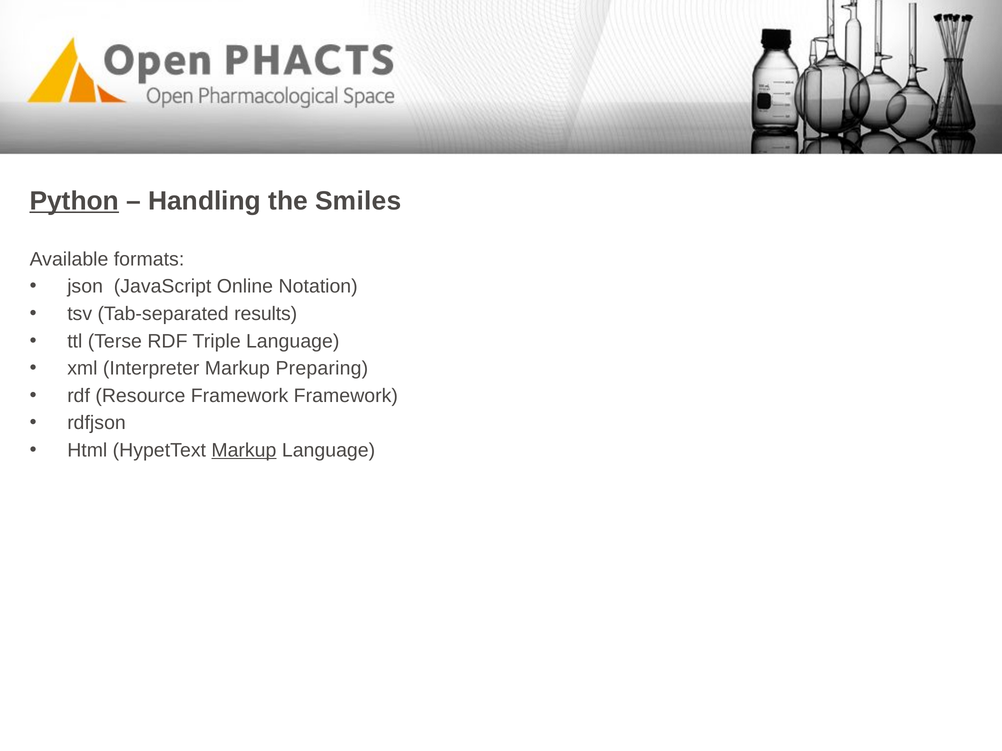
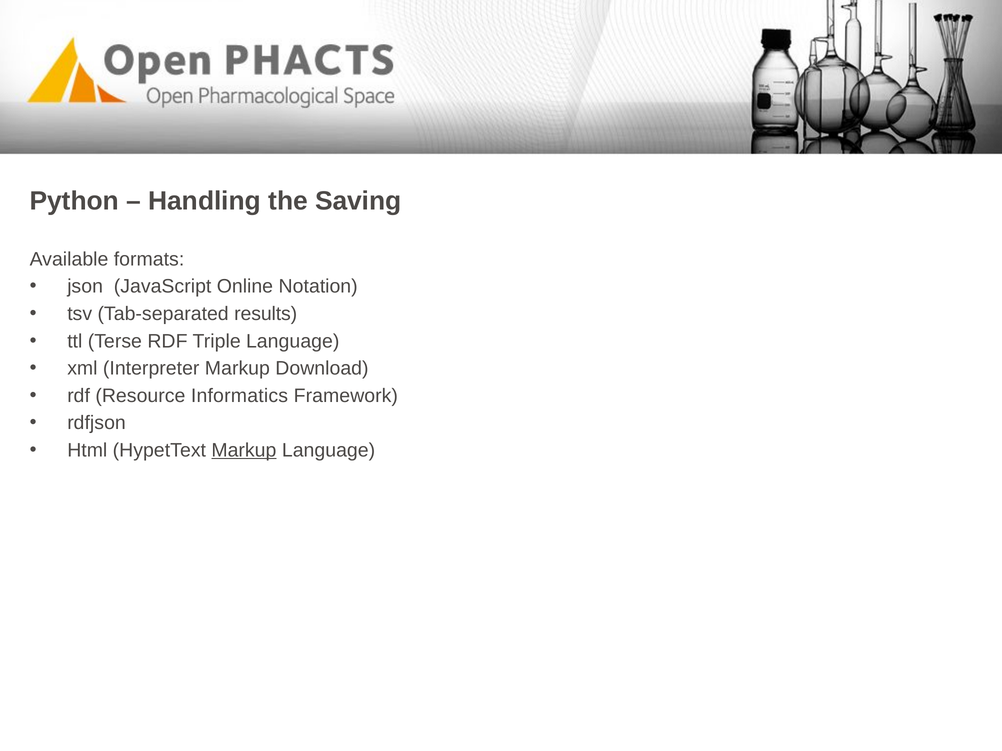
Python underline: present -> none (74, 201)
Smiles: Smiles -> Saving (358, 201)
Preparing: Preparing -> Download (322, 369)
Resource Framework: Framework -> Informatics (240, 396)
